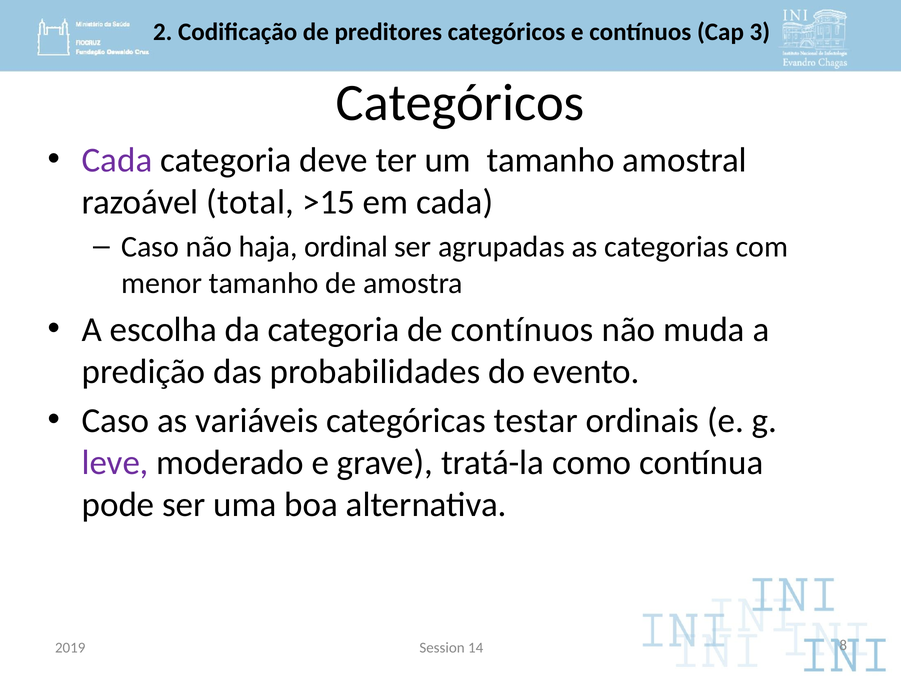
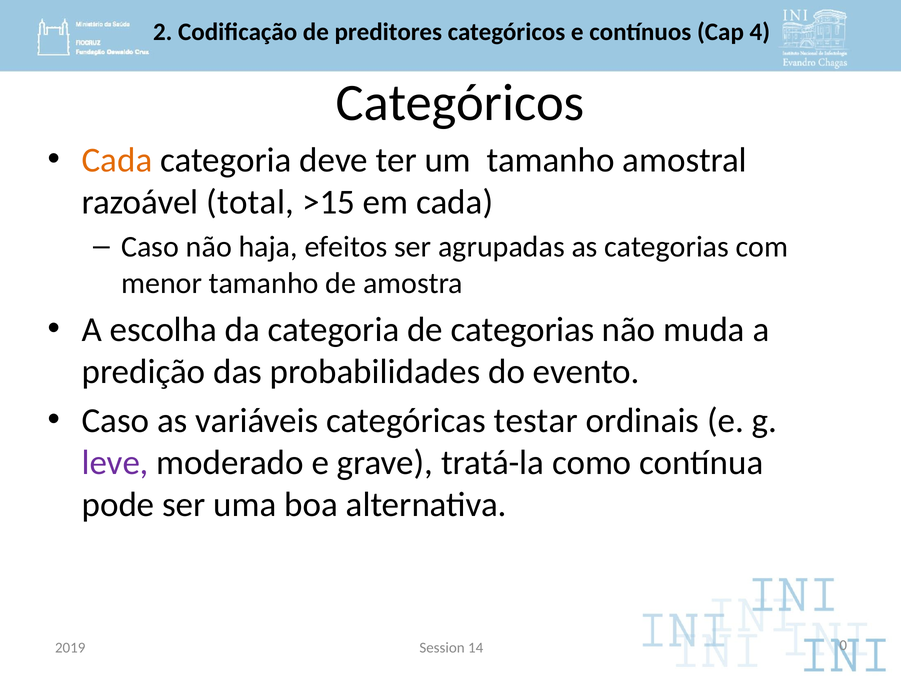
Cap 3: 3 -> 4 (760, 32)
Cada colour: purple -> orange (117, 160)
ordinal: ordinal -> efeitos (346, 247)
de contínuos: contínuos -> categorias (523, 329)
8: 8 -> 0 (843, 645)
